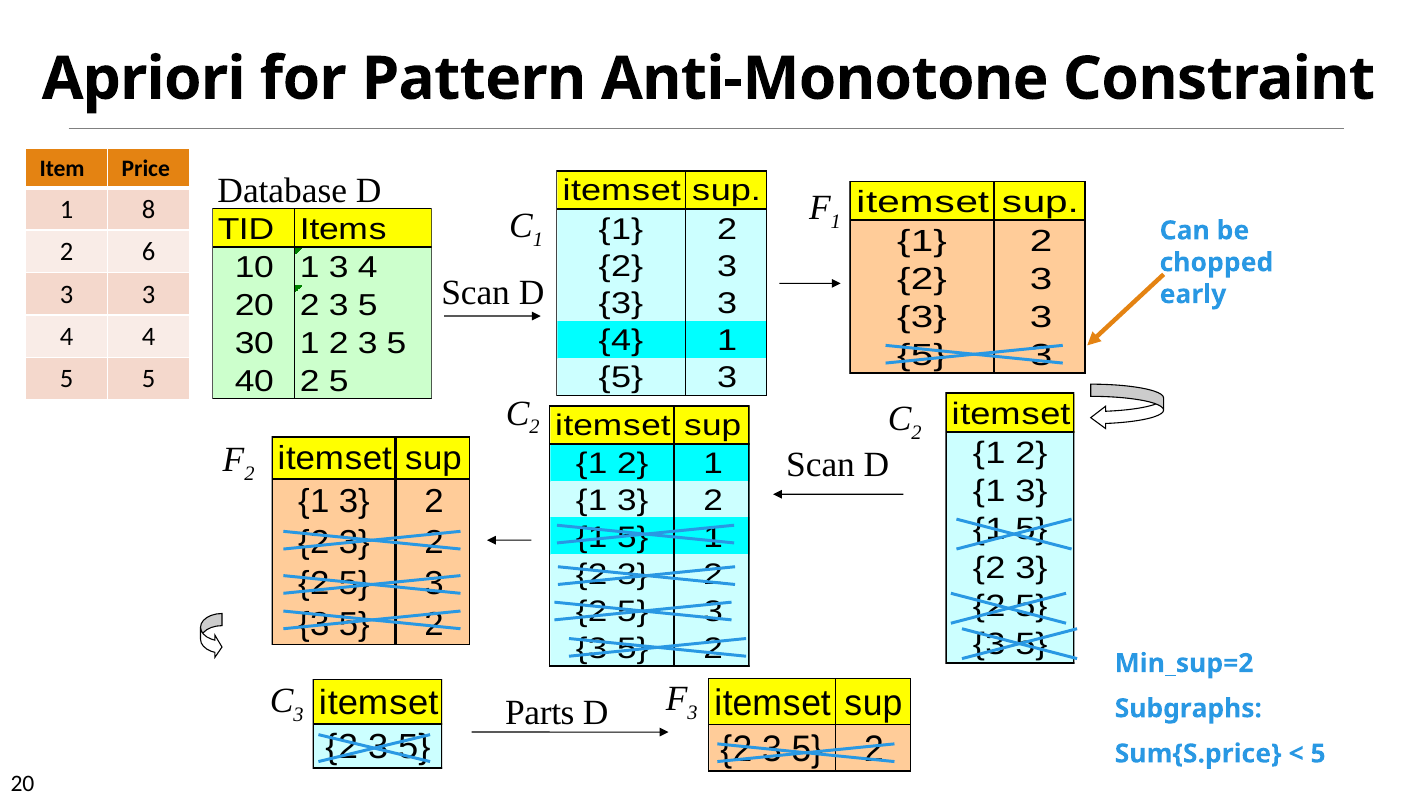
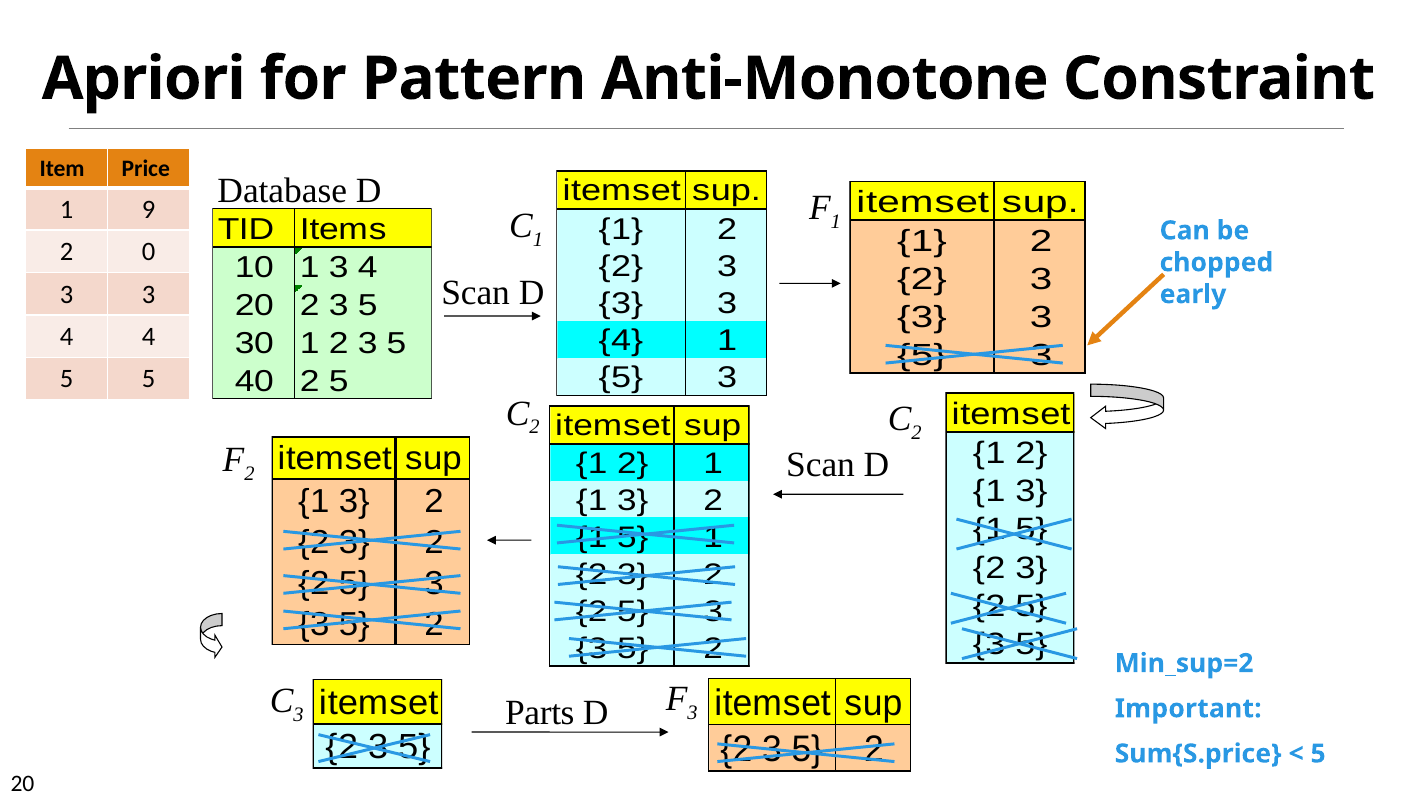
8: 8 -> 9 (149, 209)
6: 6 -> 0 (149, 252)
Subgraphs: Subgraphs -> Important (1188, 709)
